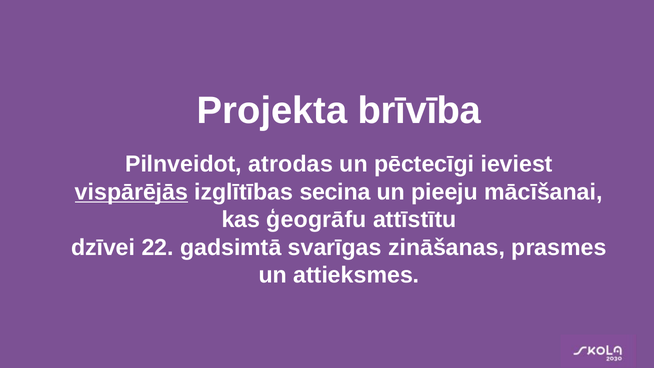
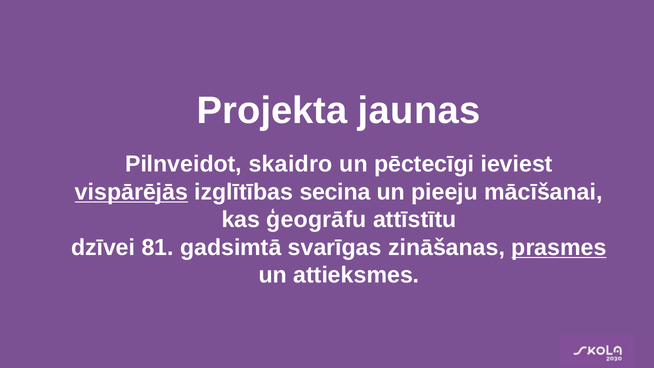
brīvība: brīvība -> jaunas (419, 110)
atrodas: atrodas -> skaidro (291, 164)
22: 22 -> 81 (158, 247)
prasmes underline: none -> present (559, 247)
